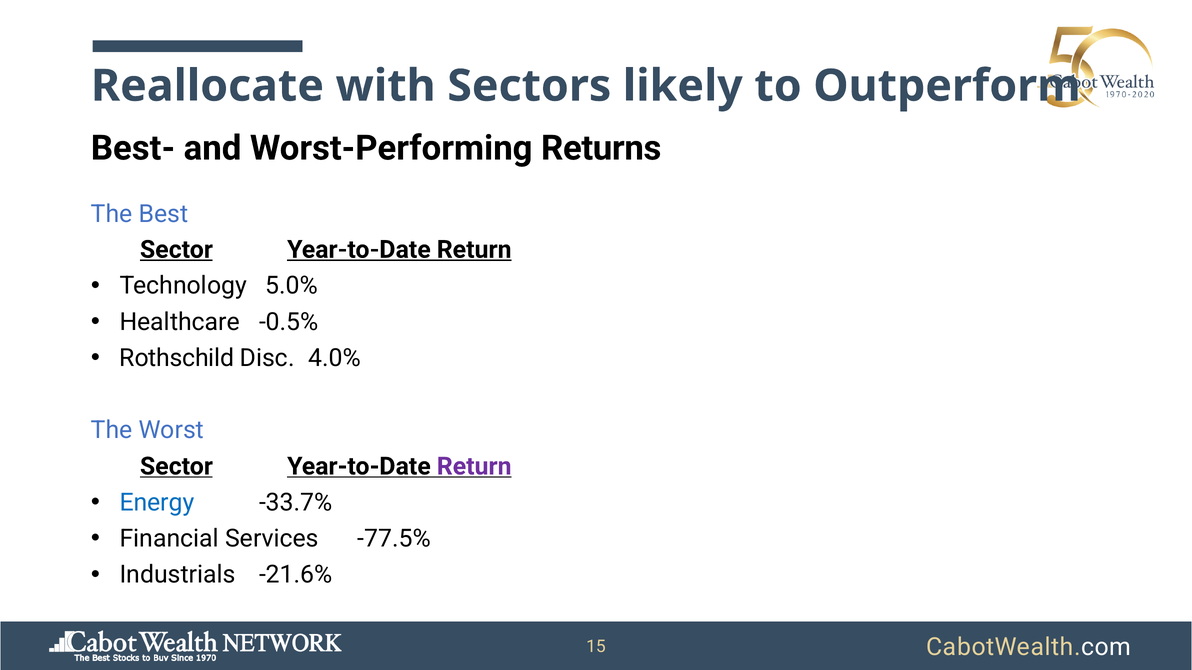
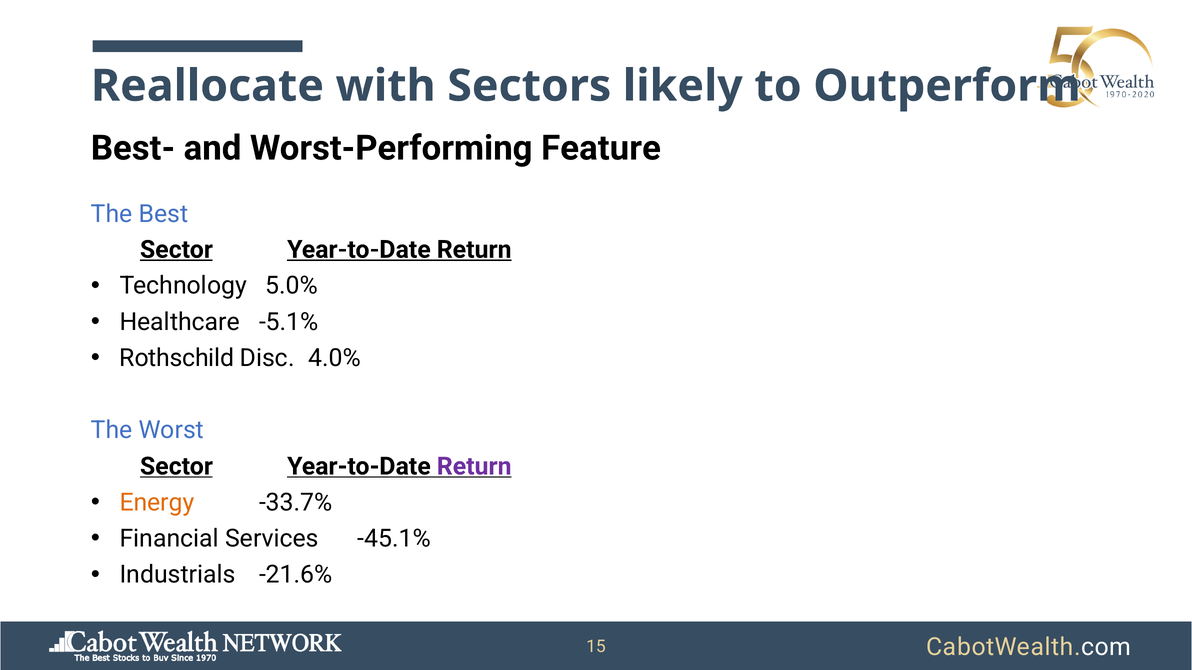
Returns: Returns -> Feature (601, 148)
-0.5%: -0.5% -> -5.1% (289, 322)
Energy colour: blue -> orange (157, 503)
-77.5%: -77.5% -> -45.1% (394, 539)
